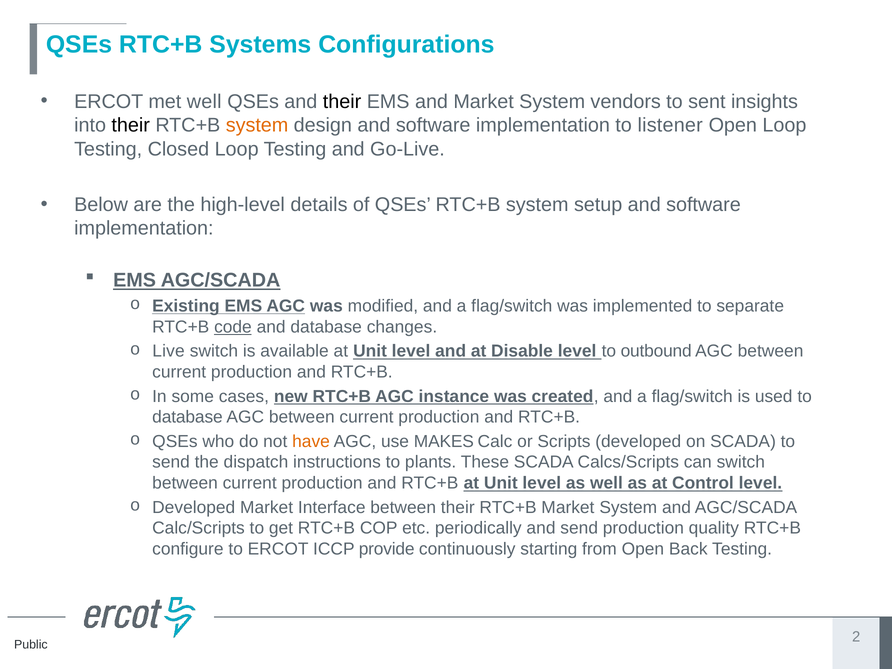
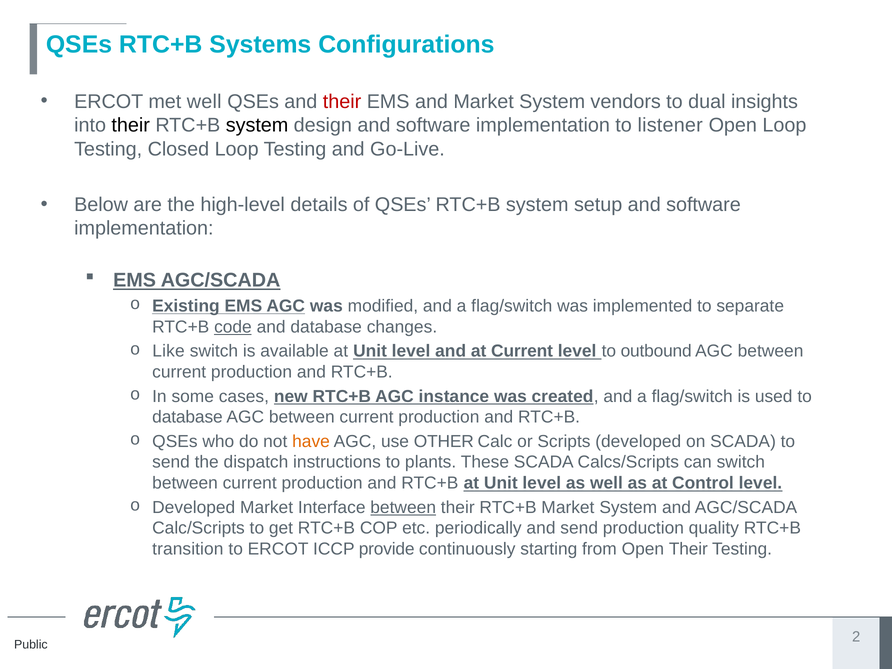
their colour: black -> red (342, 102)
sent: sent -> dual (707, 102)
system colour: orange -> black (257, 125)
Live: Live -> Like (169, 351)
at Disable: Disable -> Current (522, 351)
MAKES: MAKES -> OTHER (444, 441)
between underline: none -> present (403, 507)
configure: configure -> transition (188, 549)
Open Back: Back -> Their (688, 549)
